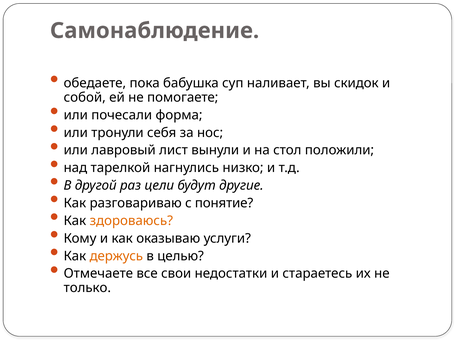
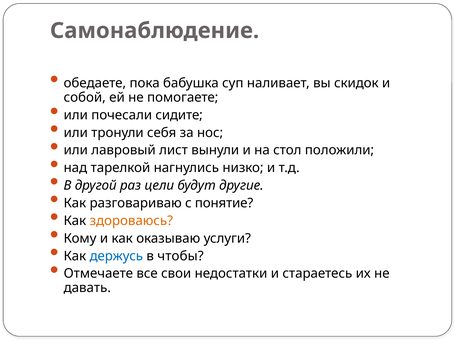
форма: форма -> сидите (179, 115)
держусь colour: orange -> blue (116, 256)
целью: целью -> чтобы (180, 256)
только: только -> давать (87, 288)
